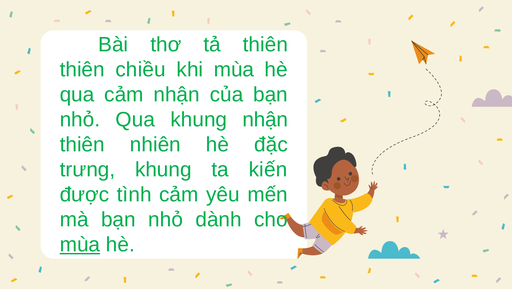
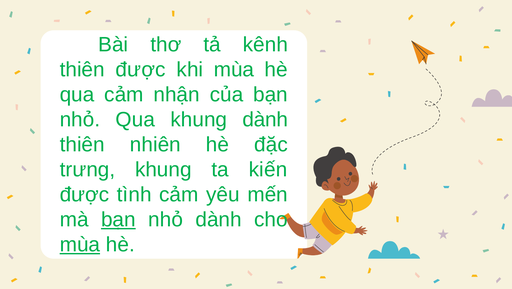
tả thiên: thiên -> kênh (265, 45)
thiên chiều: chiều -> được (141, 70)
khung nhận: nhận -> dành (265, 120)
bạn underline: none -> present (118, 220)
